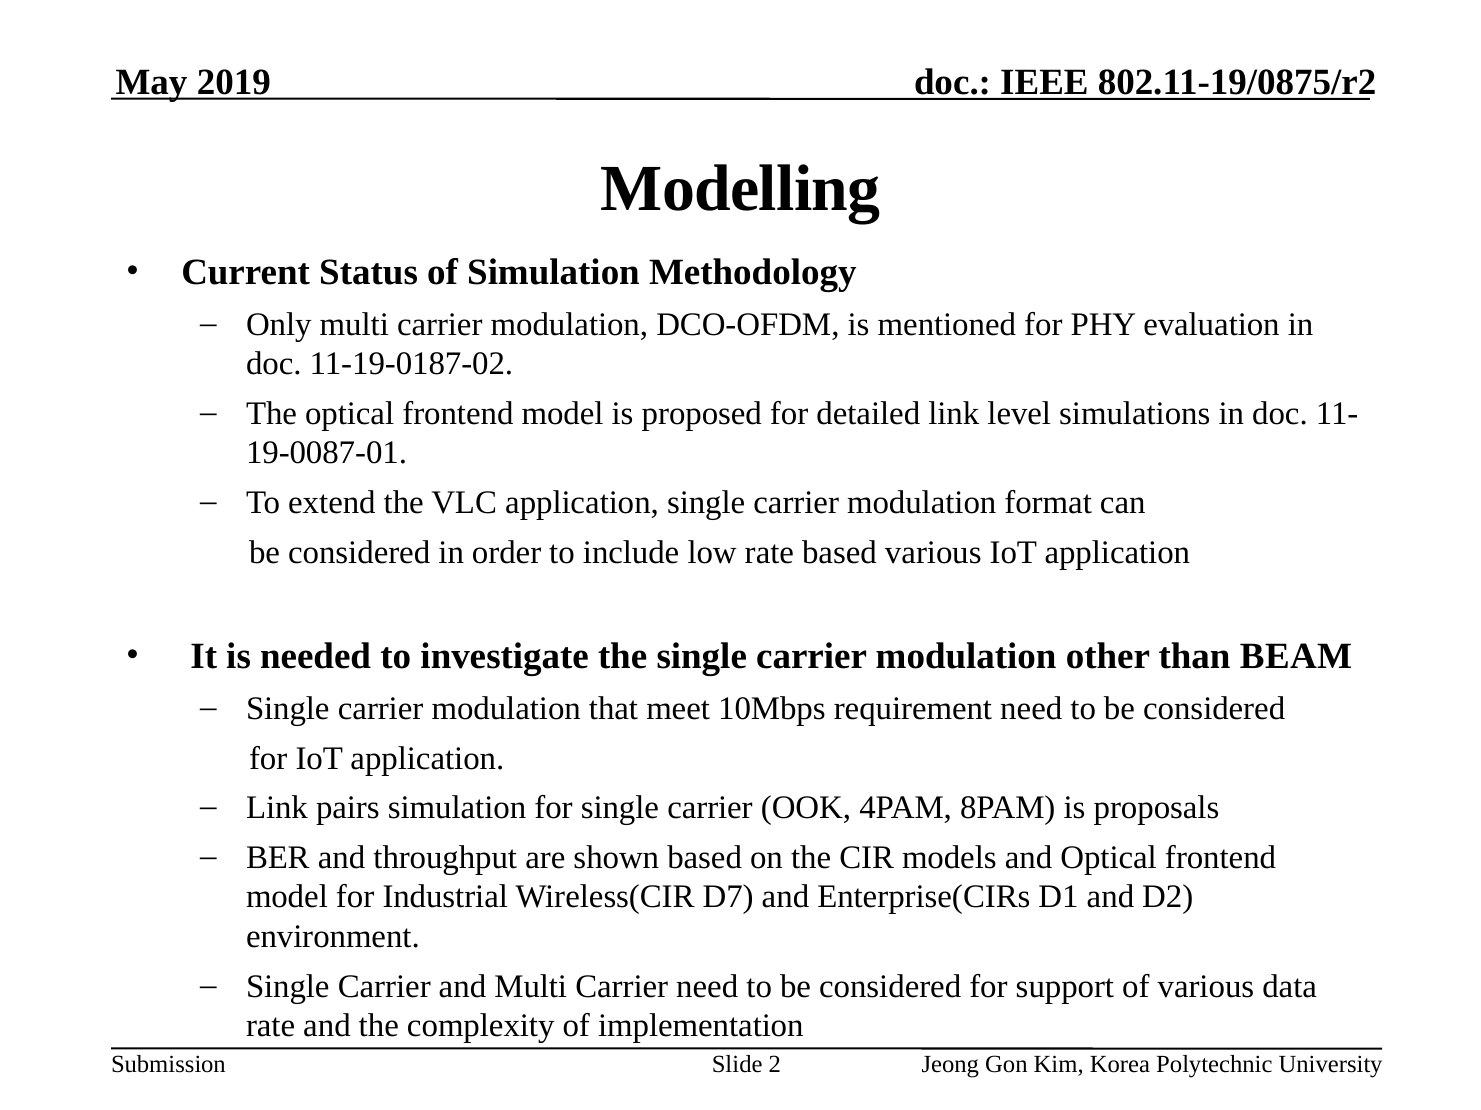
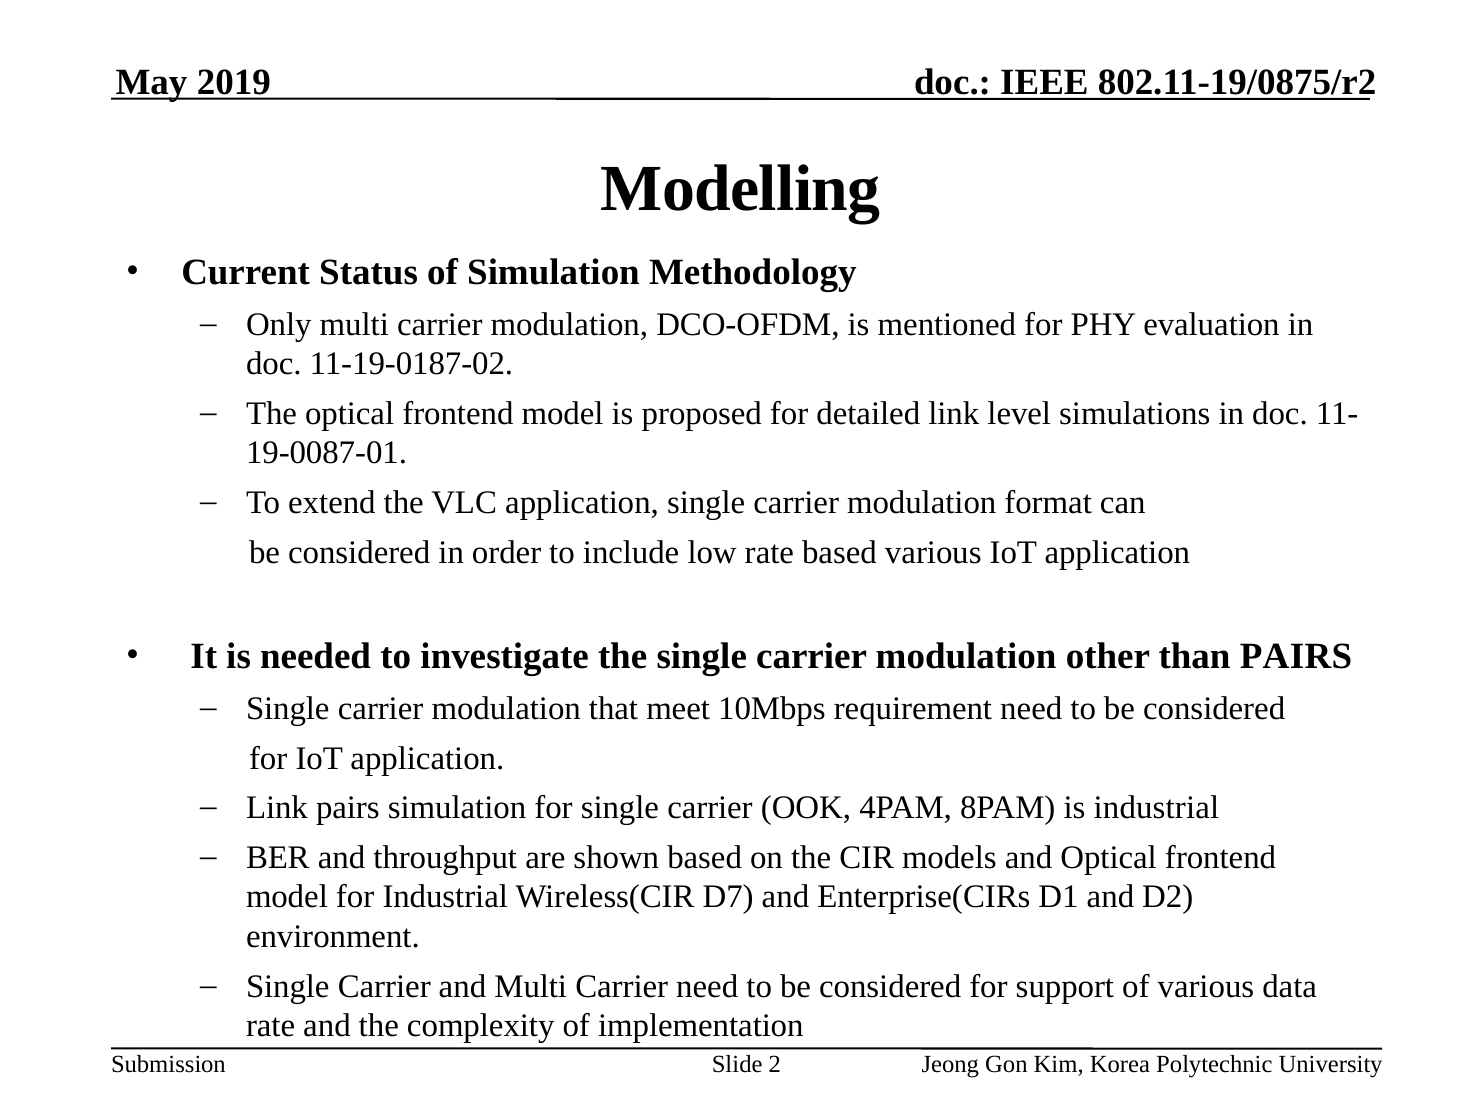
than BEAM: BEAM -> PAIRS (1296, 657)
is proposals: proposals -> industrial (1156, 809)
